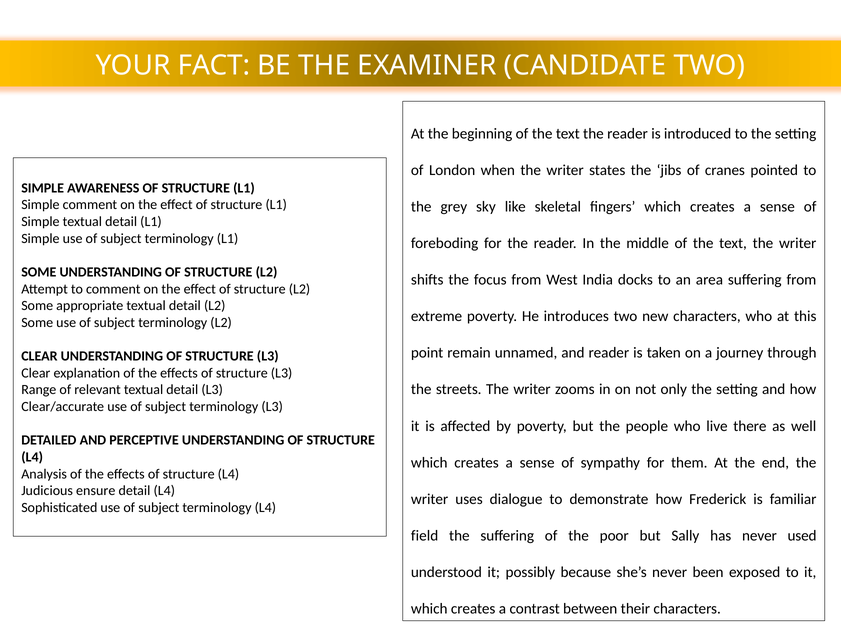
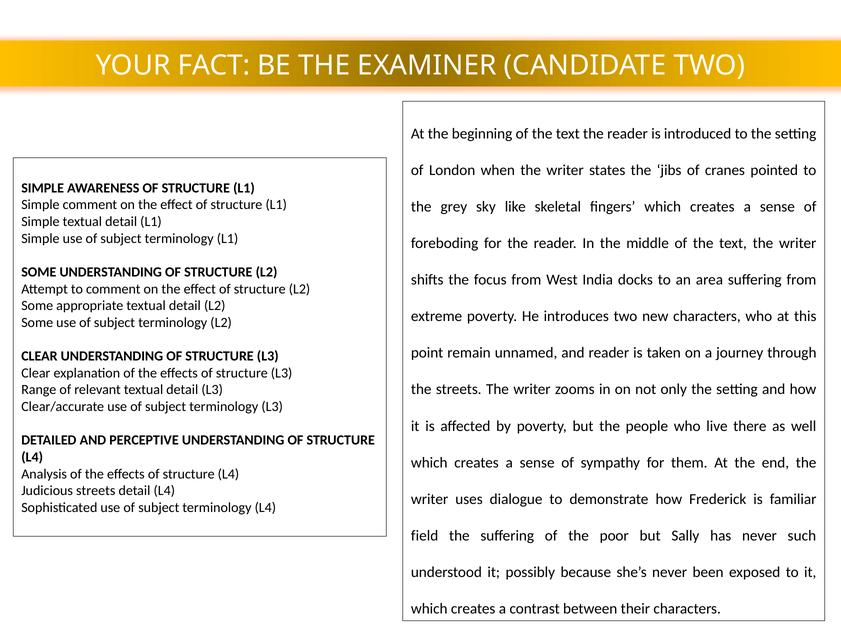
Judicious ensure: ensure -> streets (96, 491)
used: used -> such (802, 535)
